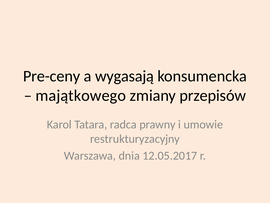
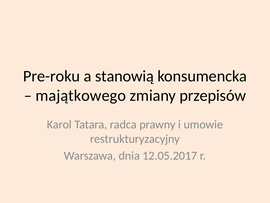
Pre-ceny: Pre-ceny -> Pre-roku (52, 76)
wygasają: wygasają -> stanowią (124, 76)
